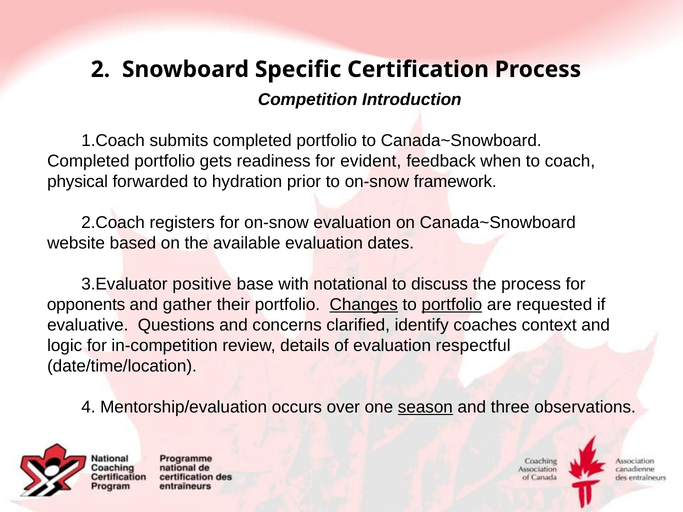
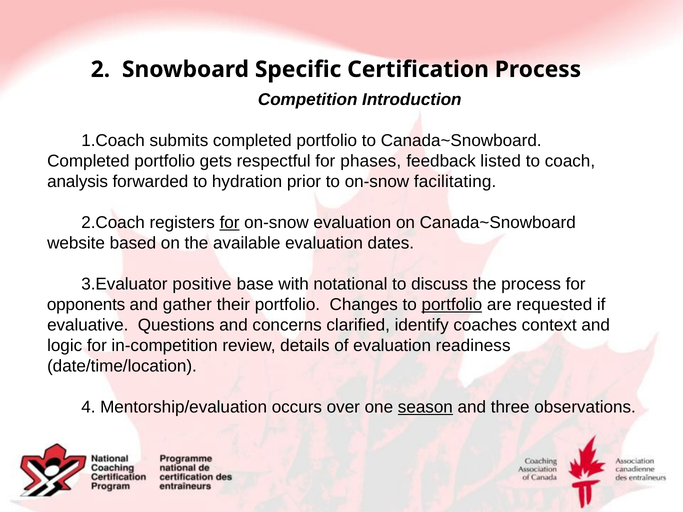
readiness: readiness -> respectful (274, 161)
evident: evident -> phases (371, 161)
when: when -> listed (501, 161)
physical: physical -> analysis (78, 182)
framework: framework -> facilitating (455, 182)
for underline: none -> present (230, 223)
Changes underline: present -> none (364, 305)
respectful: respectful -> readiness (473, 346)
